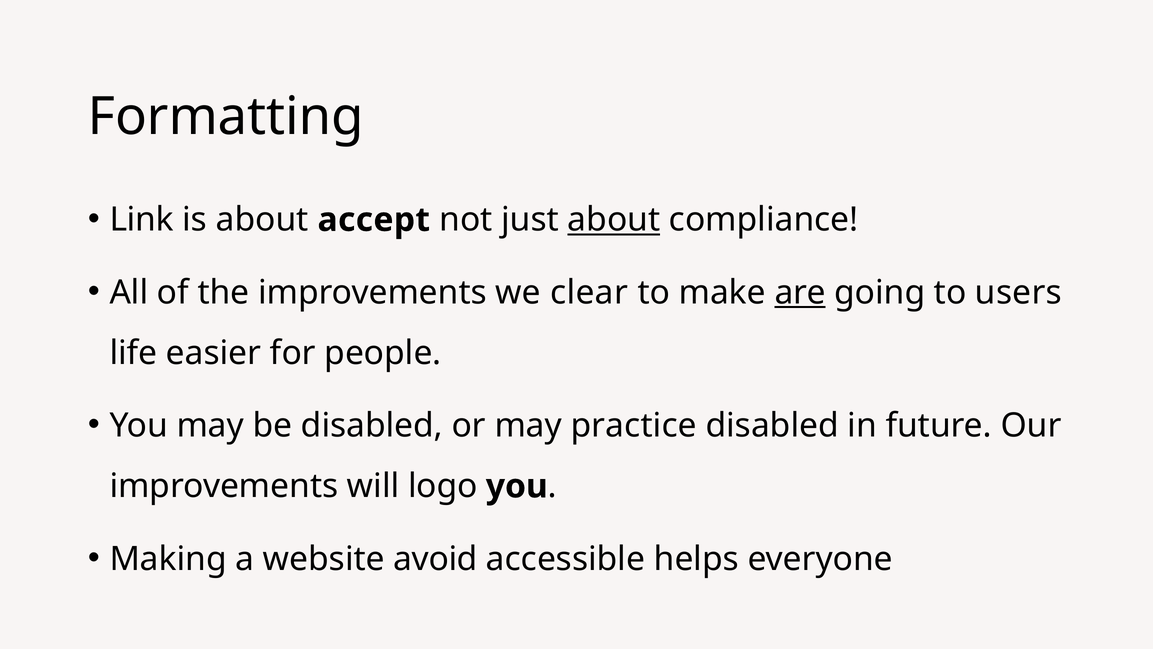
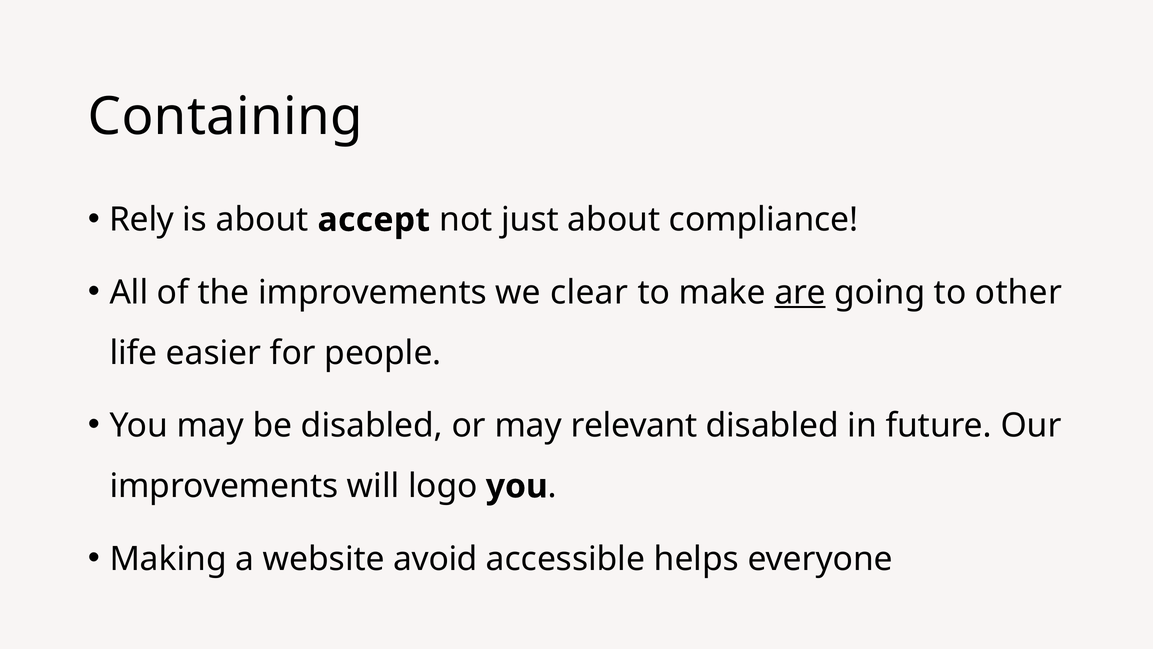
Formatting: Formatting -> Containing (225, 117)
Link: Link -> Rely (142, 220)
about underline: present -> none (614, 220)
users: users -> other (1018, 292)
practice: practice -> relevant (634, 425)
